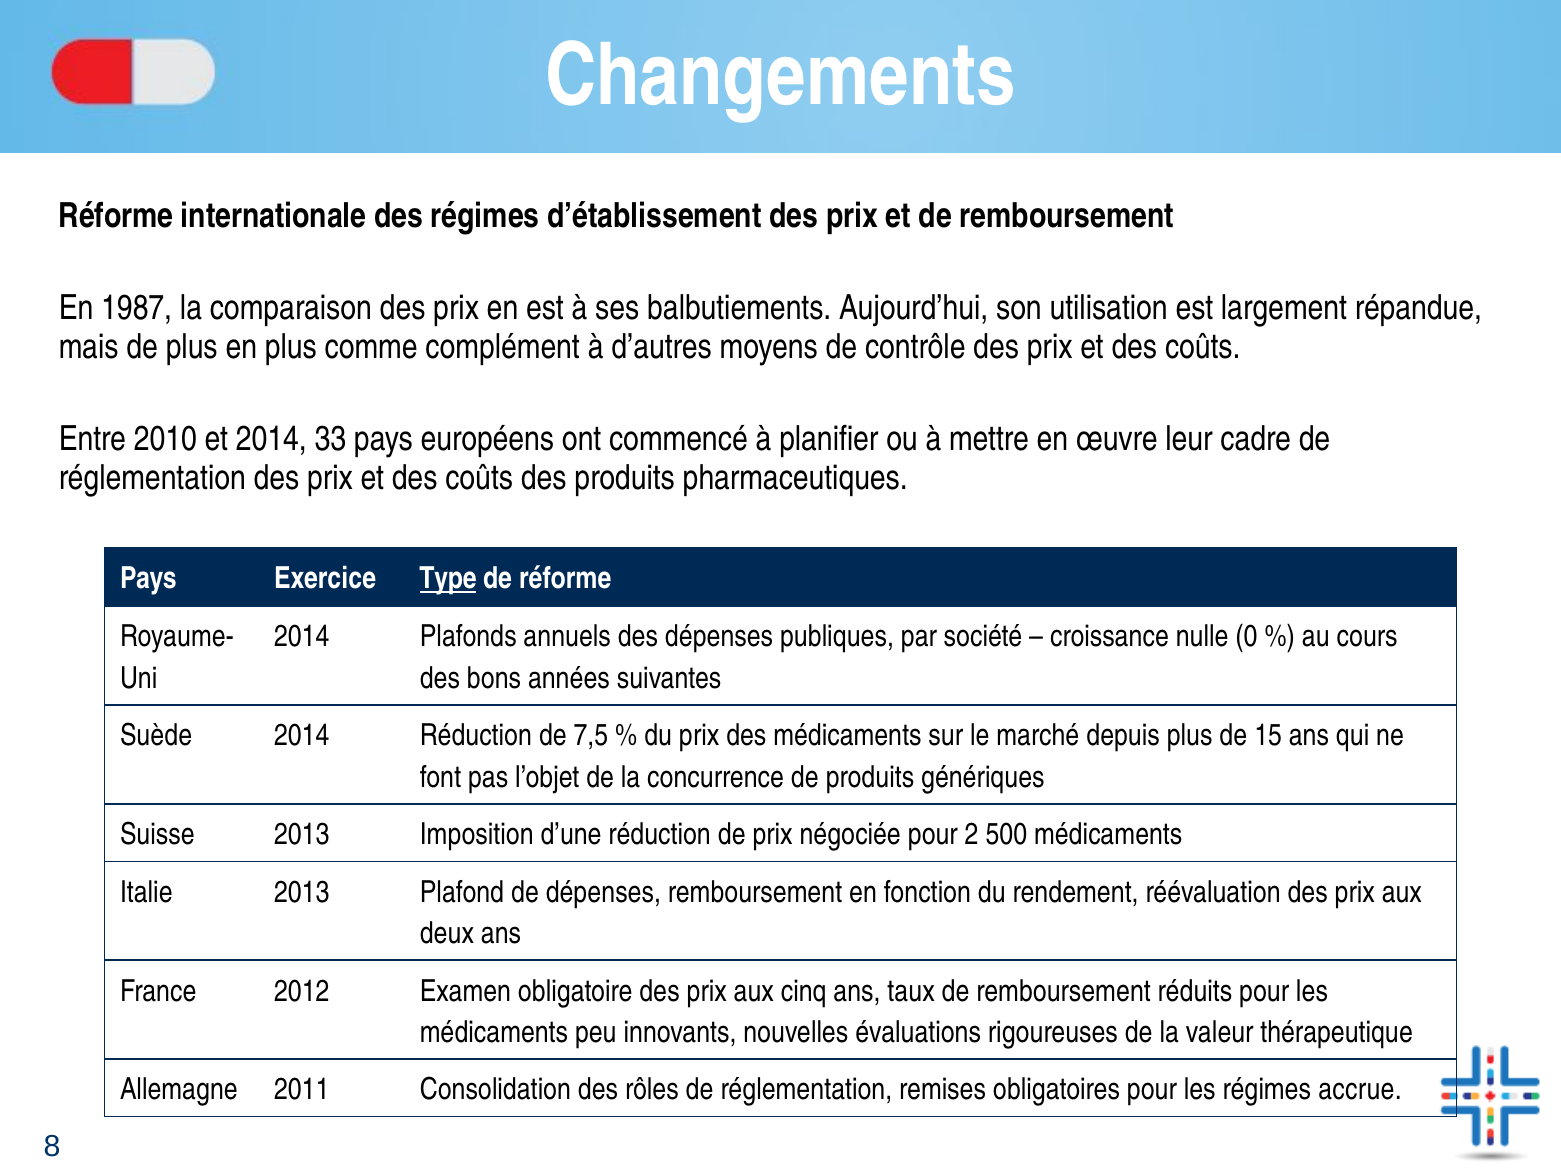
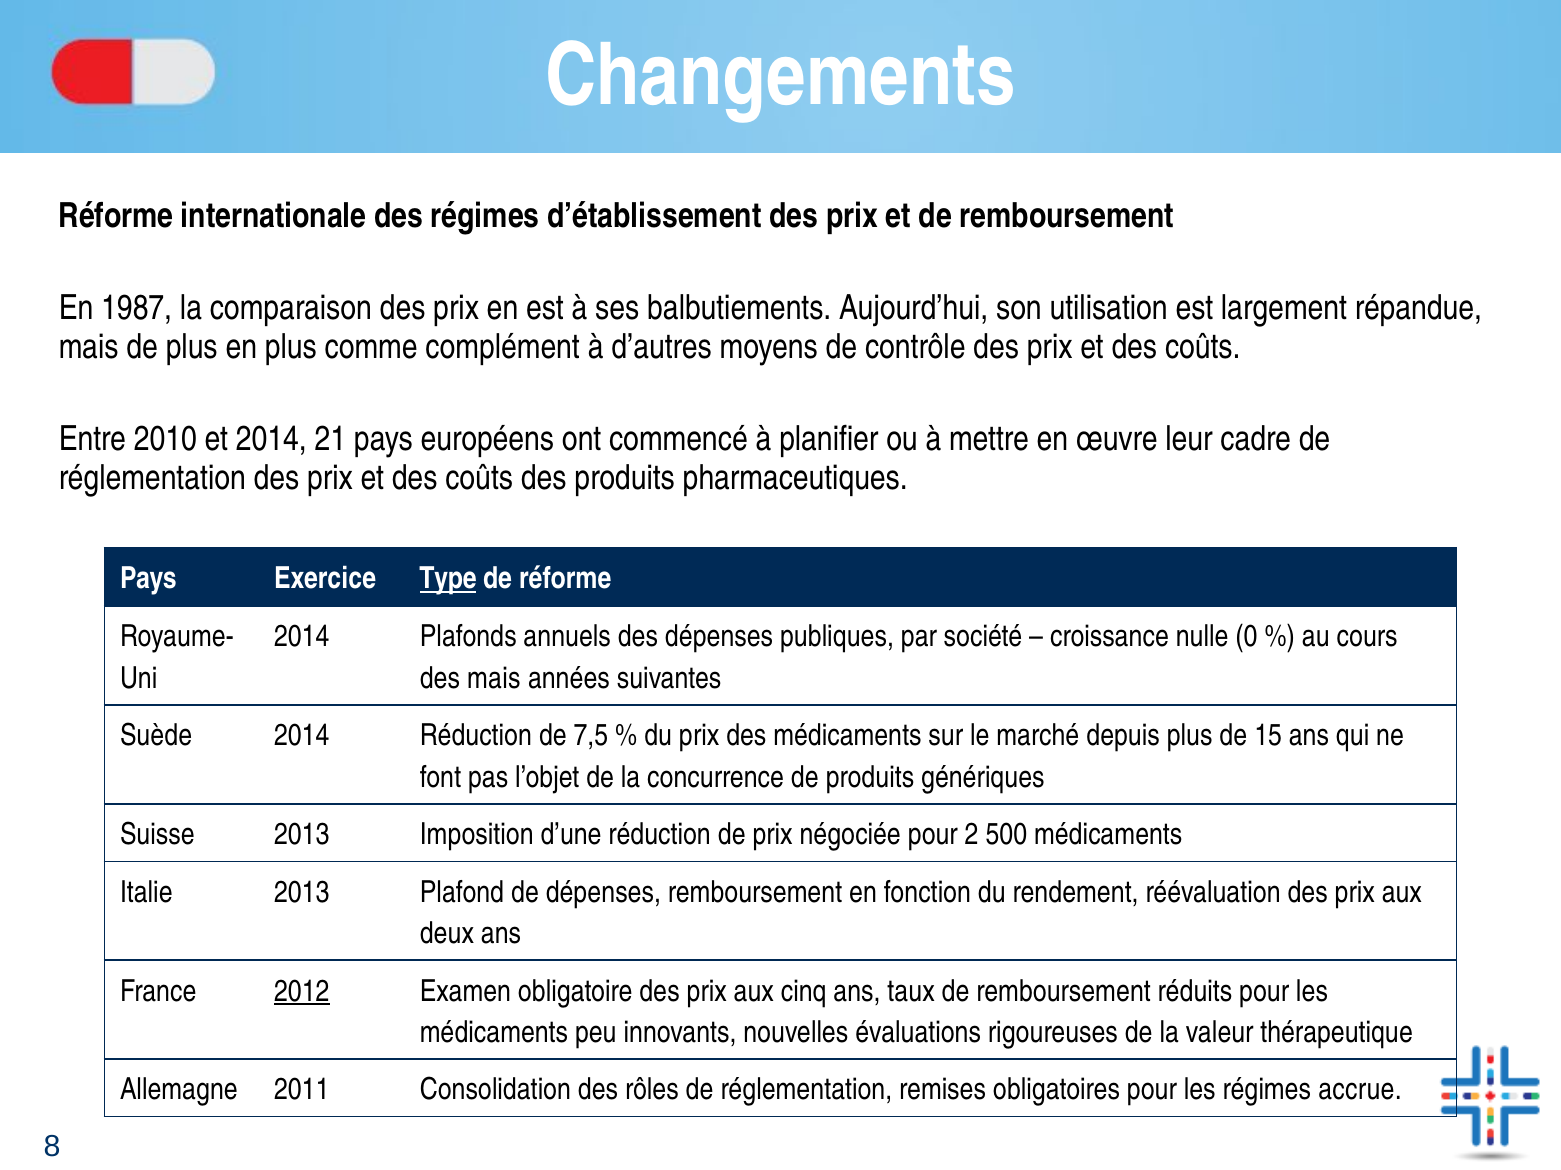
33: 33 -> 21 (330, 439)
des bons: bons -> mais (494, 679)
2012 underline: none -> present (302, 992)
